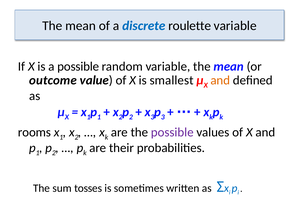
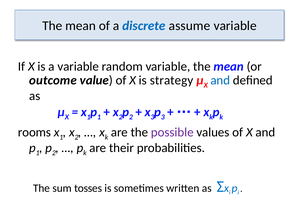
roulette: roulette -> assume (190, 26)
a possible: possible -> variable (78, 66)
smallest: smallest -> strategy (172, 80)
and colour: orange -> blue (220, 80)
